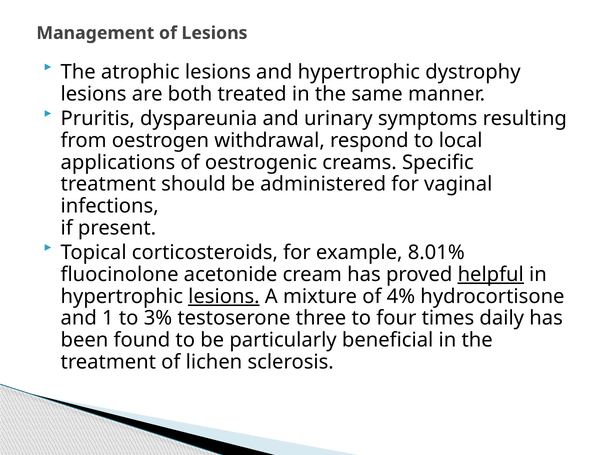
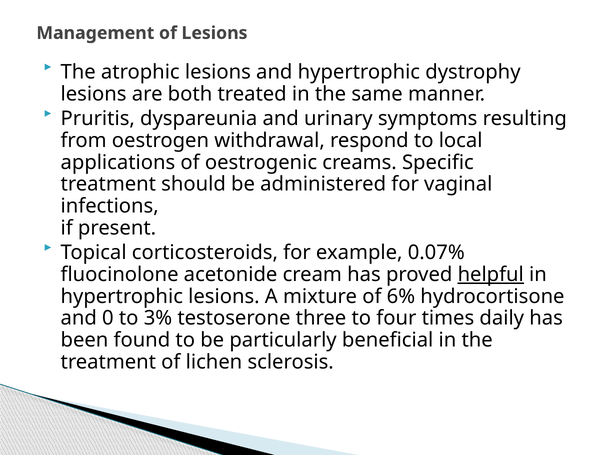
8.01%: 8.01% -> 0.07% (436, 253)
lesions underline: present -> none (224, 297)
4%: 4% -> 6% (401, 297)
1: 1 -> 0 (108, 318)
